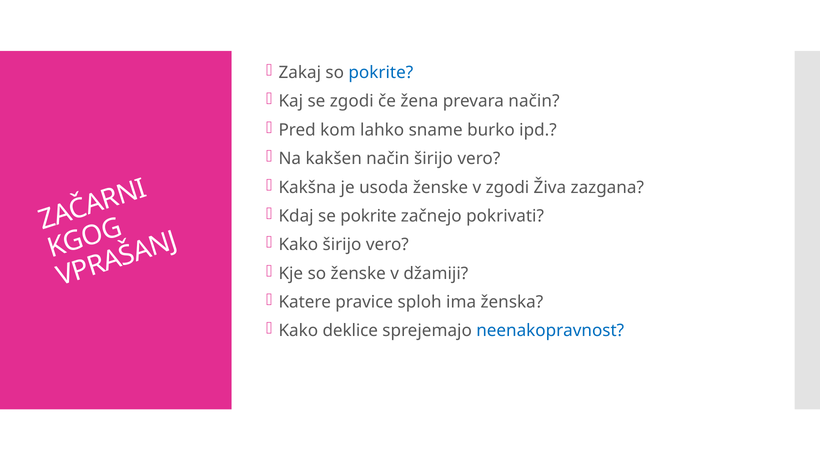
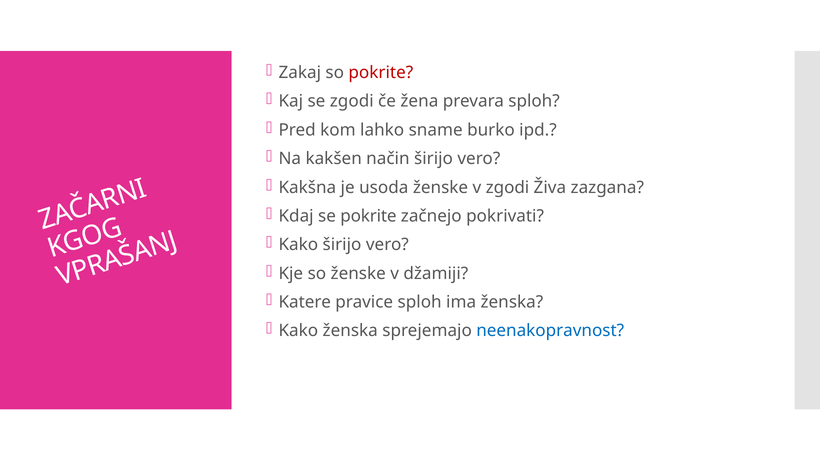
pokrite colour: blue -> red (381, 73)
prevara način: način -> sploh (534, 101)
Kako deklice: deklice -> ženska (350, 331)
